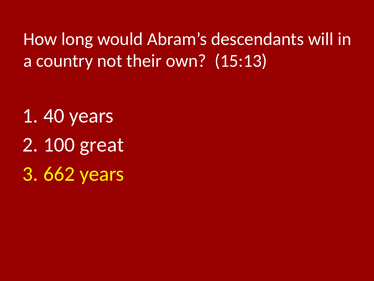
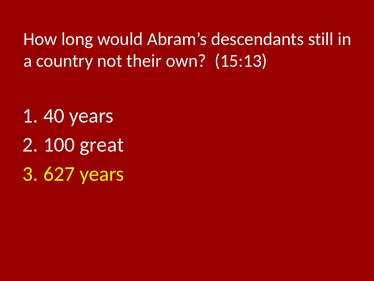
will: will -> still (321, 39)
662: 662 -> 627 (59, 174)
